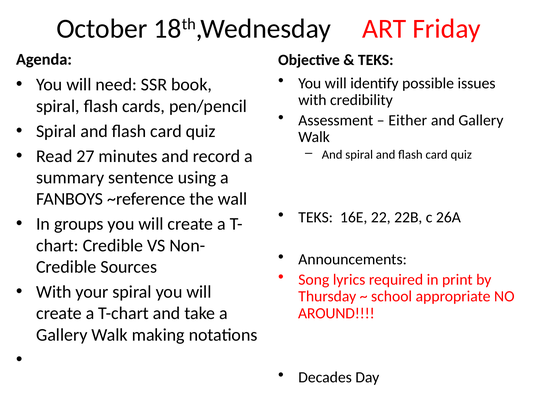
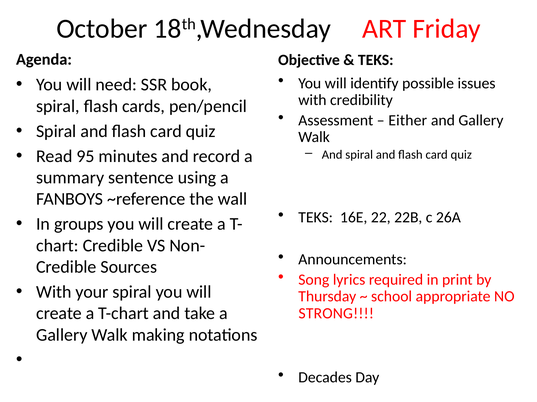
27: 27 -> 95 (86, 156)
AROUND: AROUND -> STRONG (336, 314)
